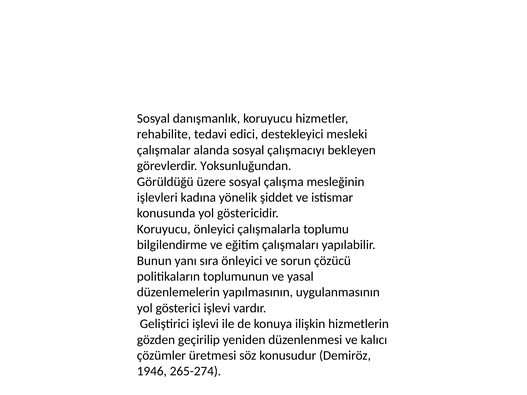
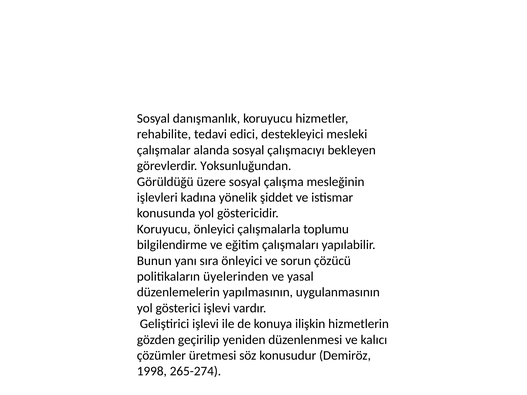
toplumunun: toplumunun -> üyelerinden (236, 277)
1946: 1946 -> 1998 (152, 372)
